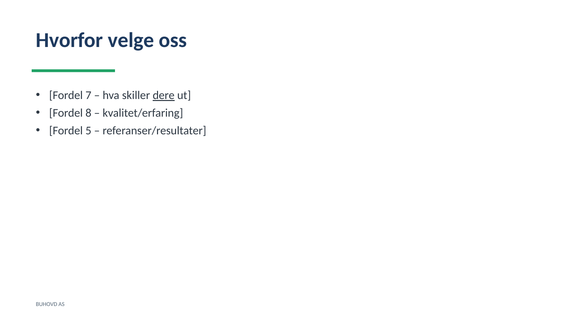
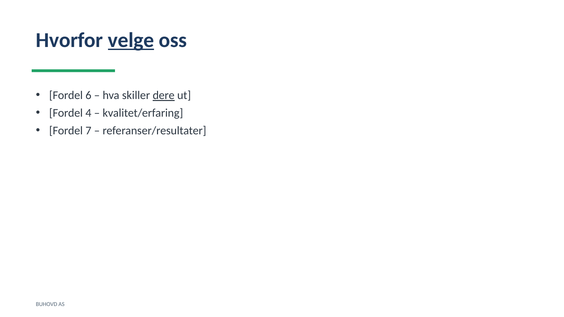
velge underline: none -> present (131, 40)
7: 7 -> 6 (88, 96)
8: 8 -> 4 (88, 113)
5: 5 -> 7 (88, 131)
